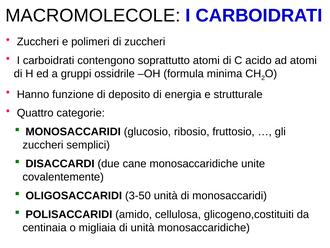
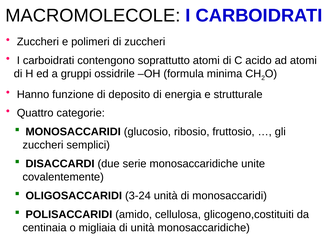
cane: cane -> serie (135, 163)
3-50: 3-50 -> 3-24 (138, 195)
